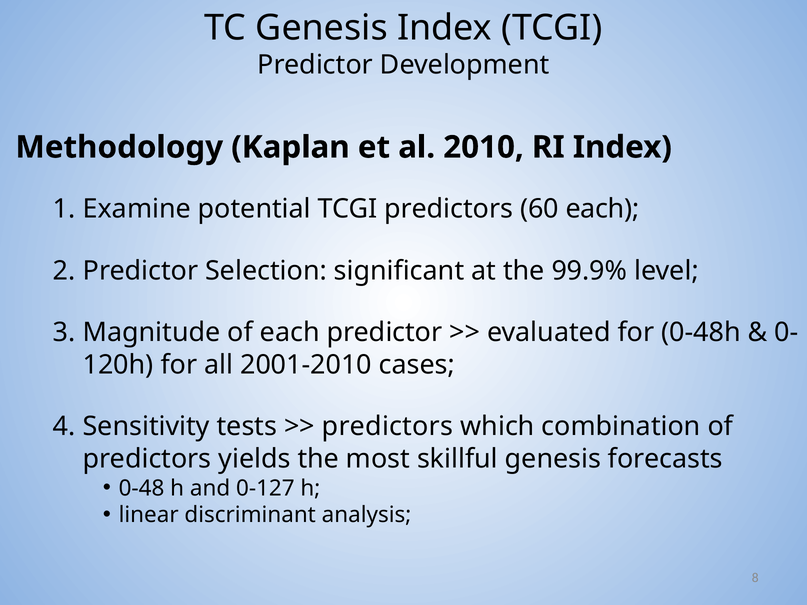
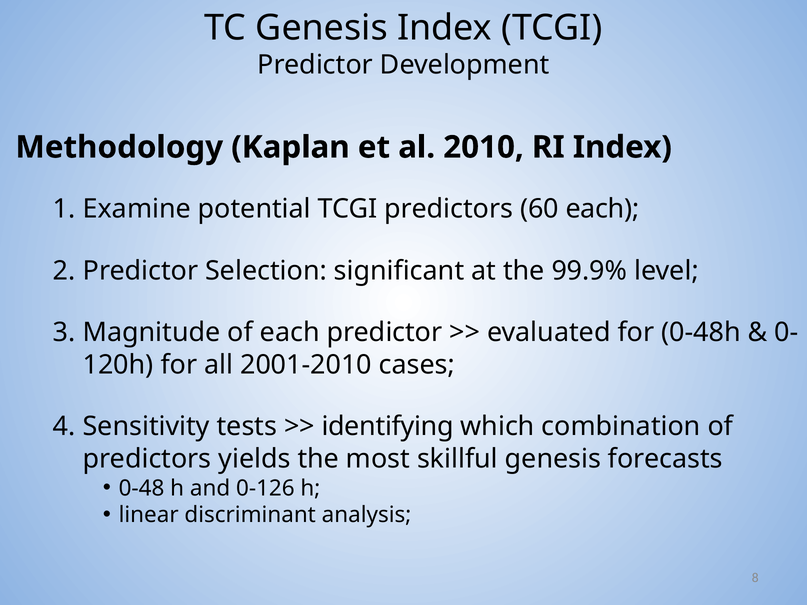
predictors: predictors -> identifying (388, 427)
0-127: 0-127 -> 0-126 (265, 488)
